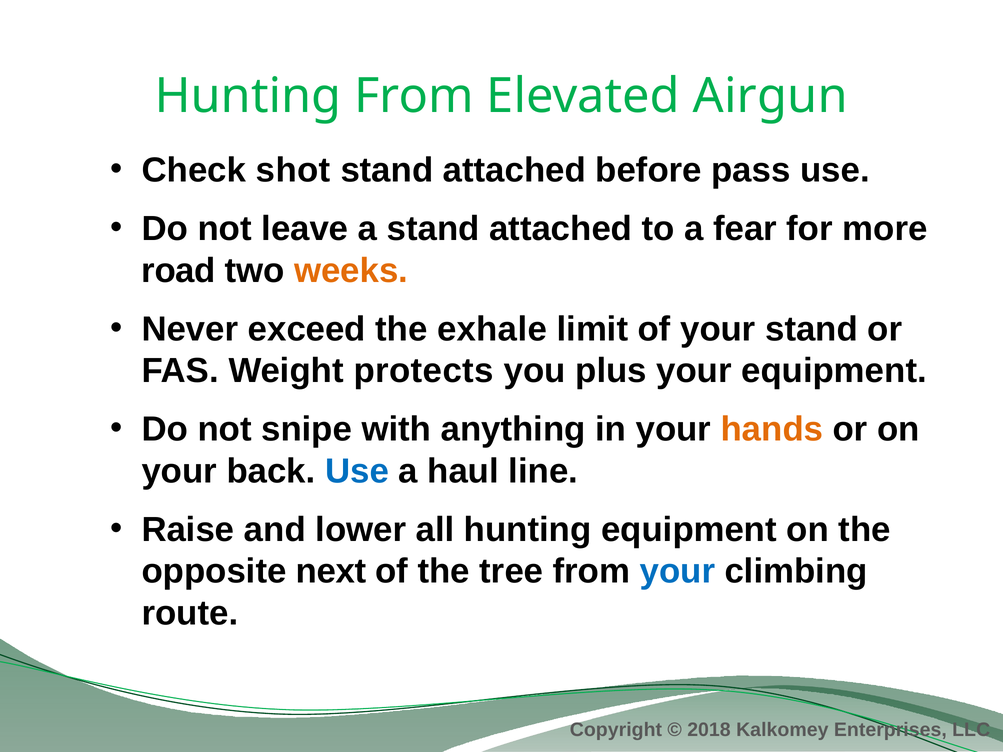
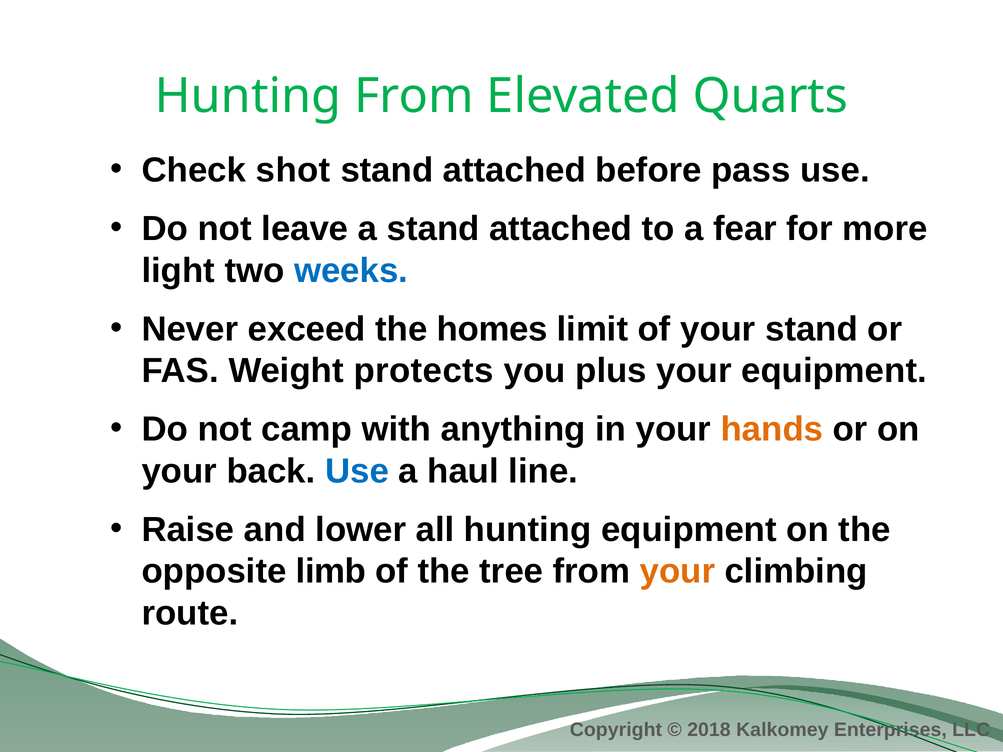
Airgun: Airgun -> Quarts (770, 96)
road: road -> light (178, 271)
weeks colour: orange -> blue (351, 271)
exhale: exhale -> homes (492, 329)
snipe: snipe -> camp (307, 429)
next: next -> limb (331, 571)
your colour: blue -> orange (677, 571)
